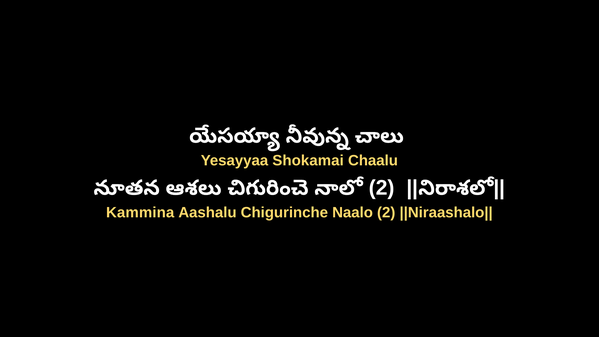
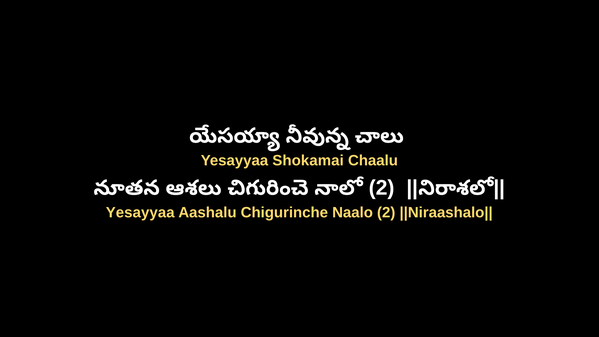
Kammina: Kammina -> Yesayyaa (140, 213)
